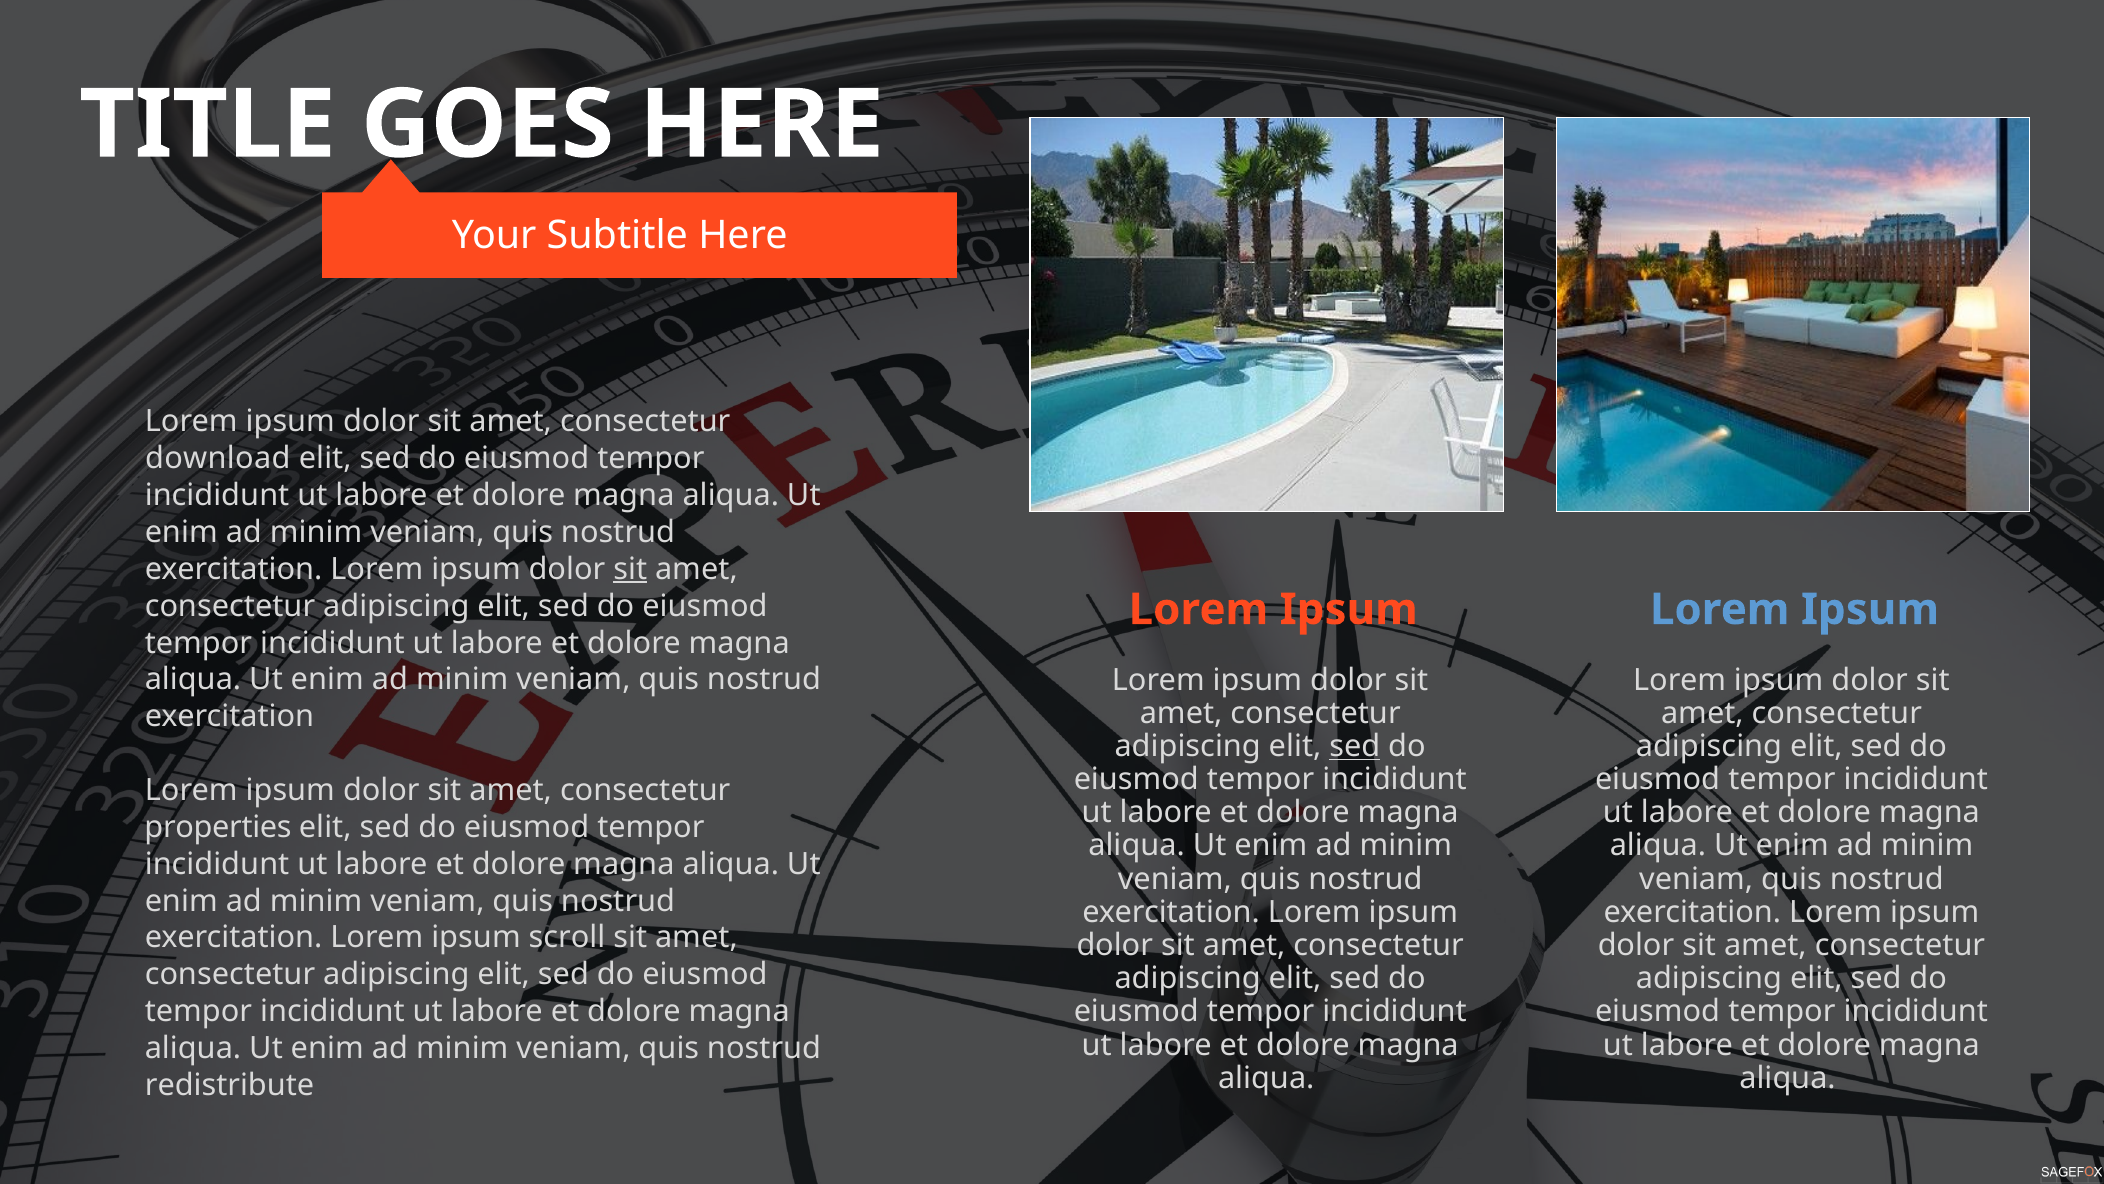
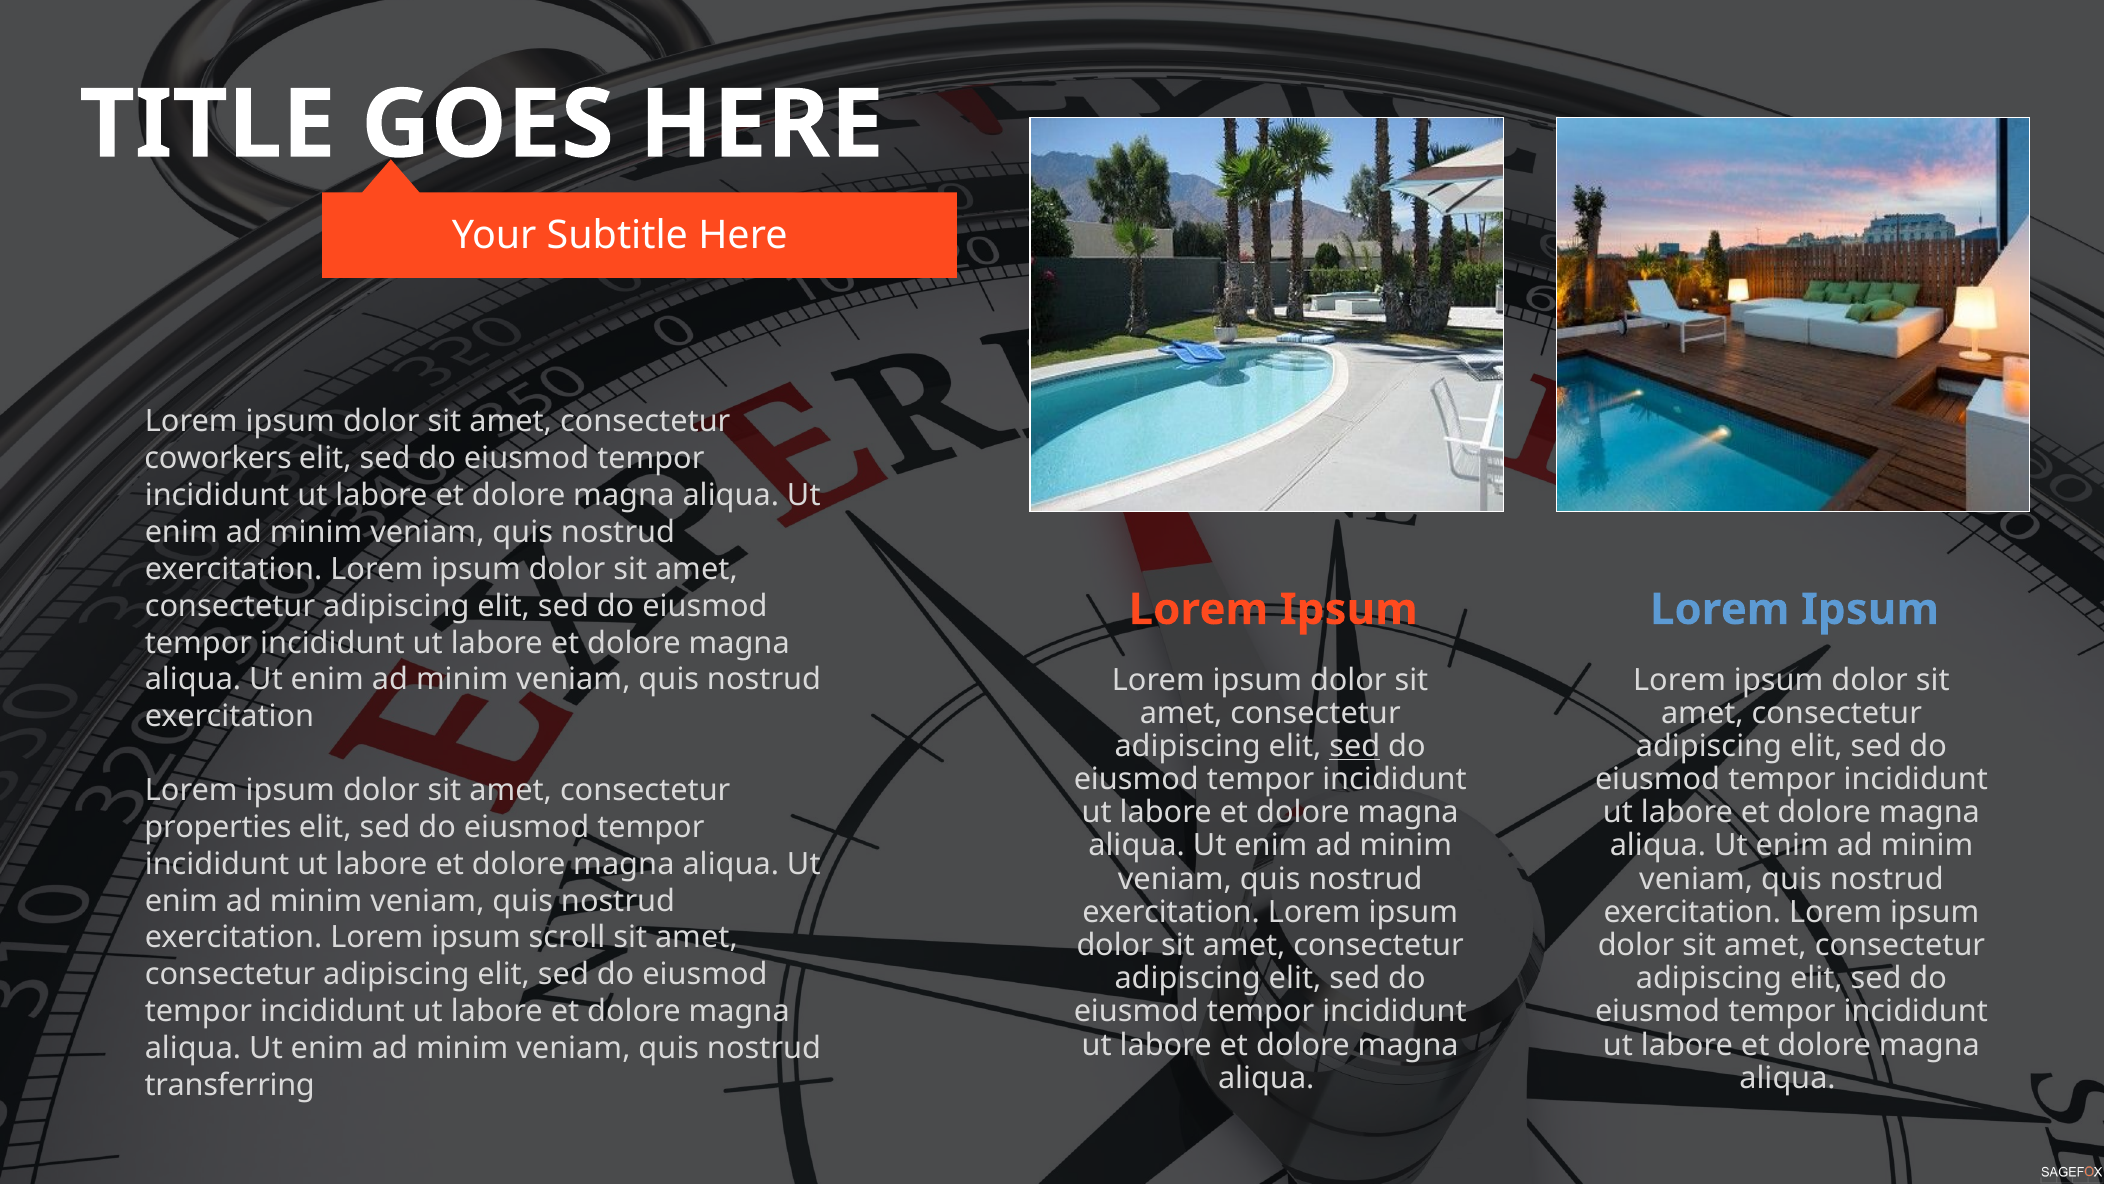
download: download -> coworkers (218, 458)
sit underline: present -> none (630, 569)
redistribute: redistribute -> transferring (230, 1085)
